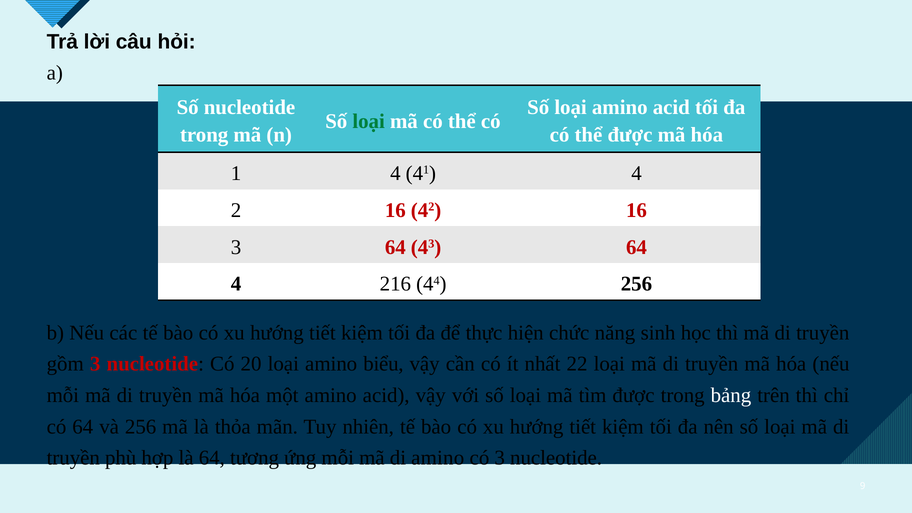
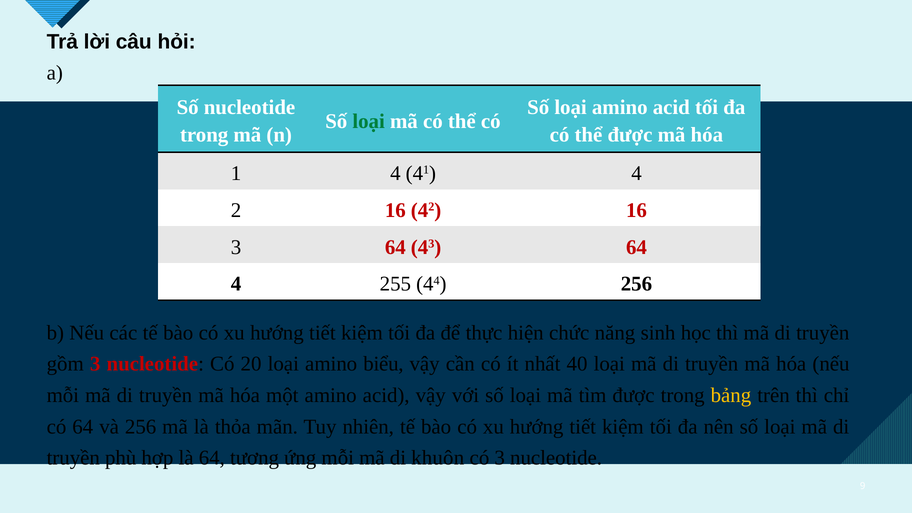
216: 216 -> 255 (395, 284)
22: 22 -> 40 (577, 364)
bảng colour: white -> yellow (731, 395)
di amino: amino -> khuôn (438, 458)
